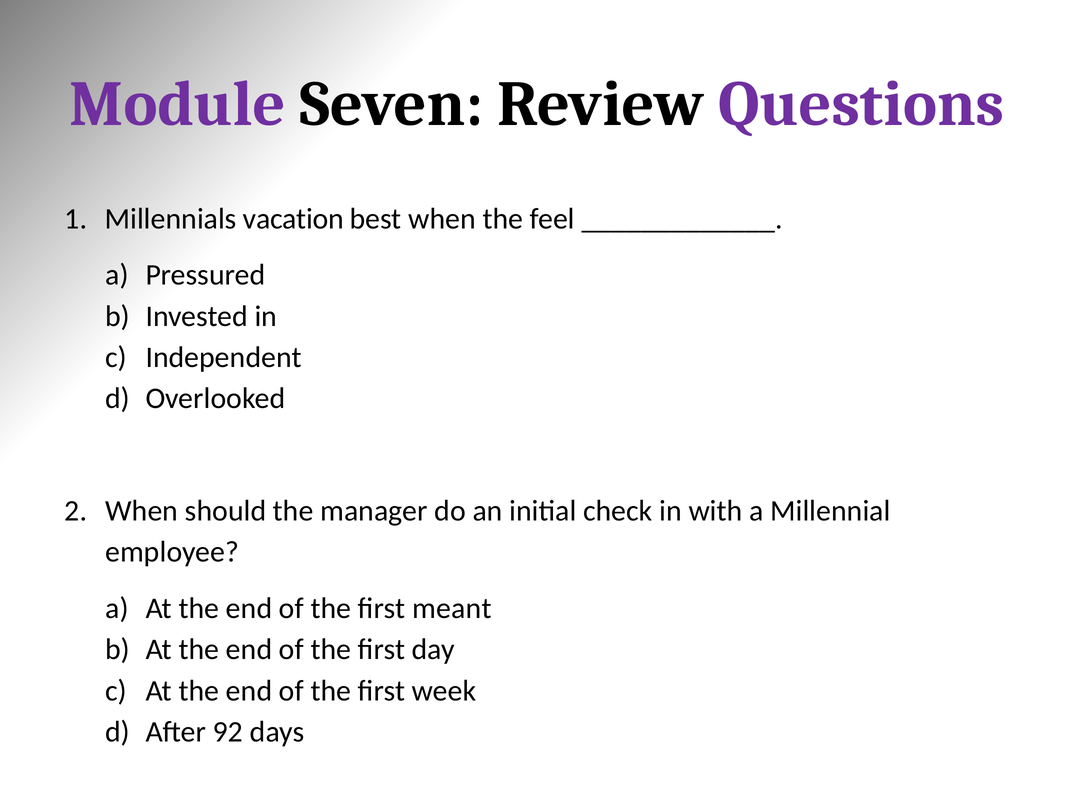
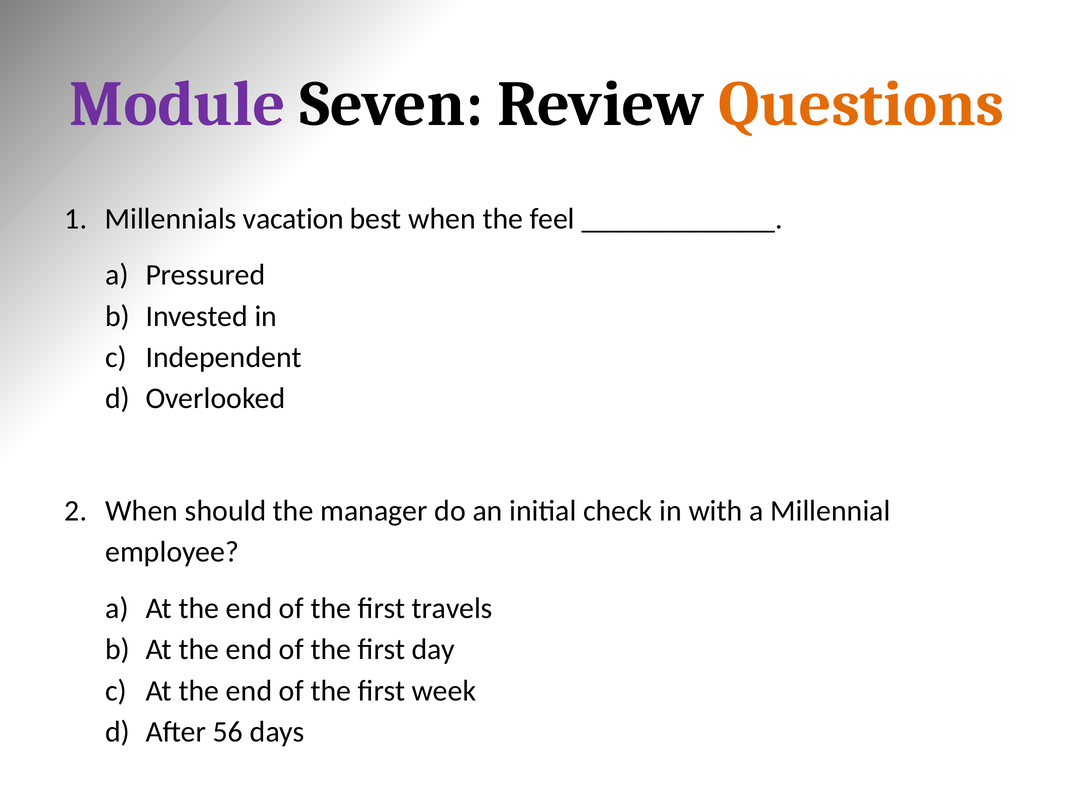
Questions colour: purple -> orange (861, 104)
meant: meant -> travels (452, 608)
92: 92 -> 56 (228, 731)
